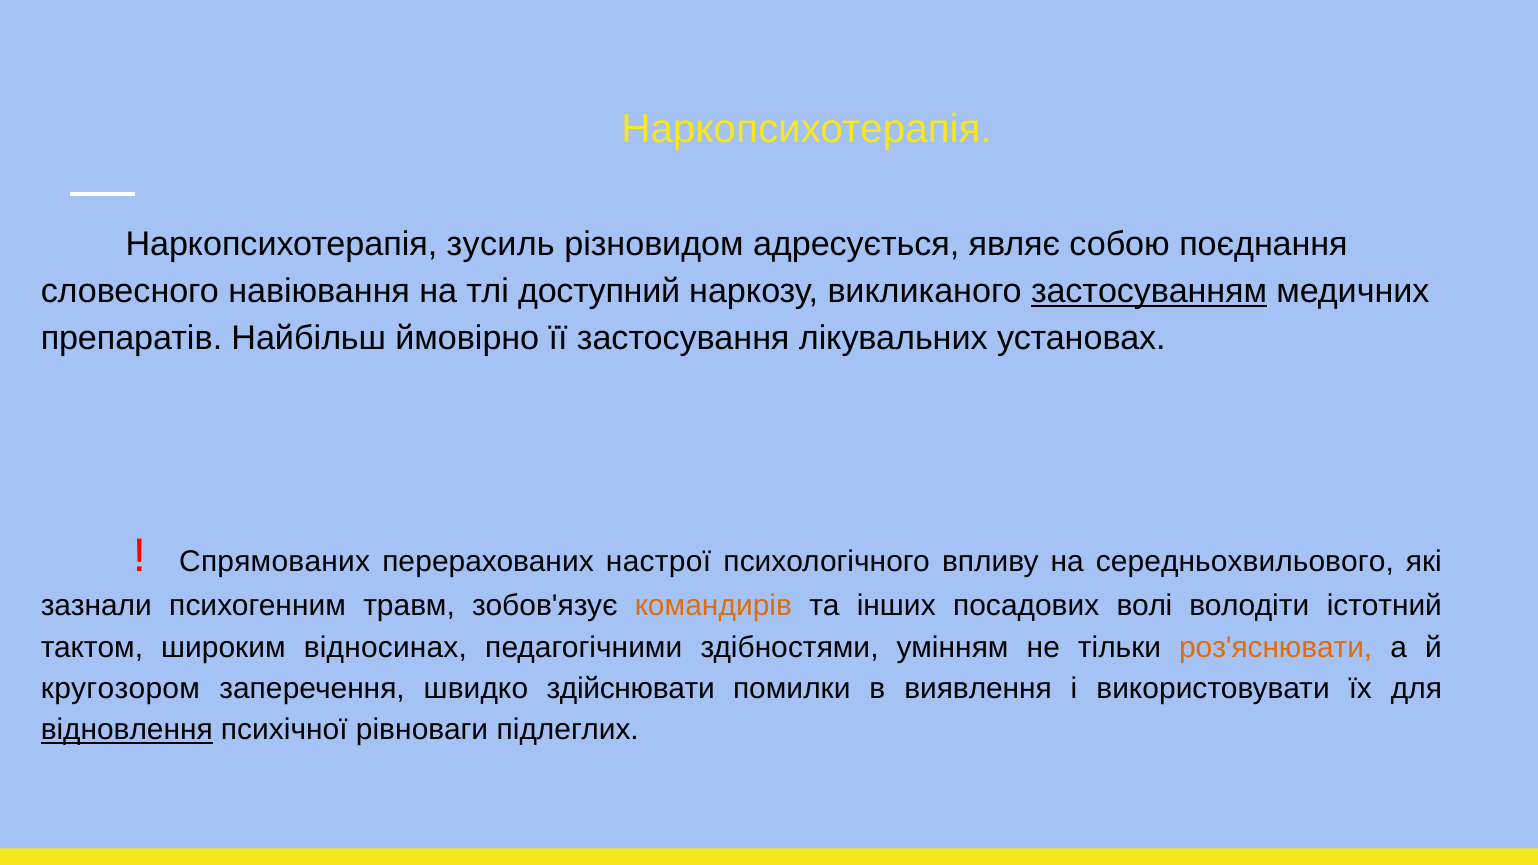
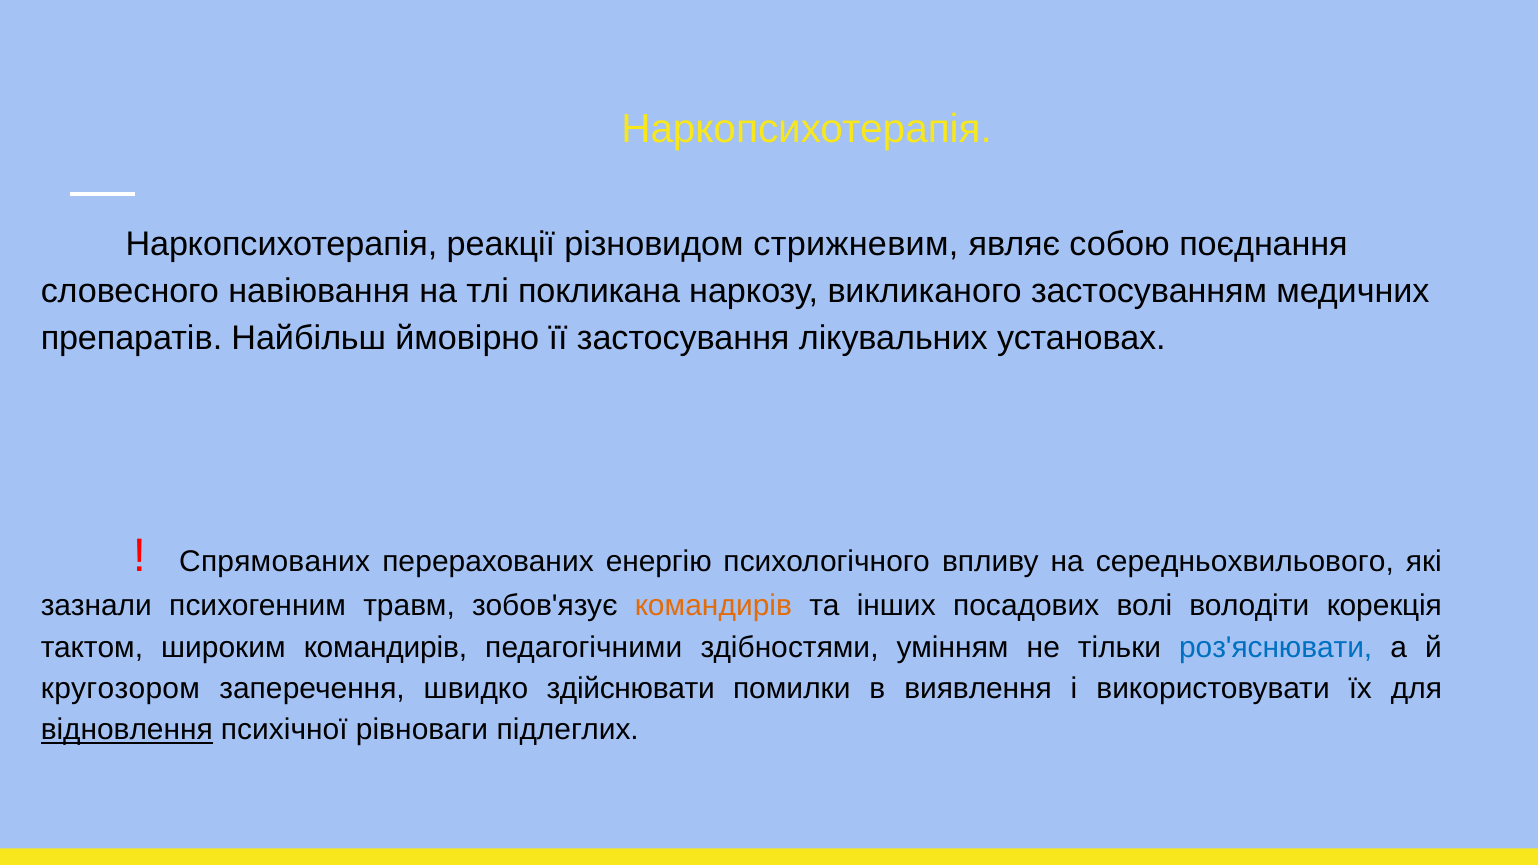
зусиль: зусиль -> реакції (501, 244)
адресується: адресується -> стрижневим (856, 244)
доступний: доступний -> покликана (599, 291)
застосуванням underline: present -> none (1149, 291)
настрої: настрої -> енергію (659, 561)
істотний: істотний -> корекція (1384, 606)
широким відносинах: відносинах -> командирів (386, 647)
роз'яснювати colour: orange -> blue (1276, 647)
